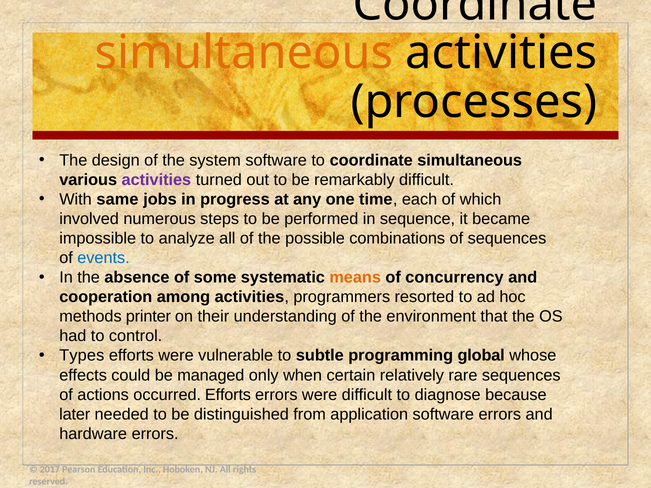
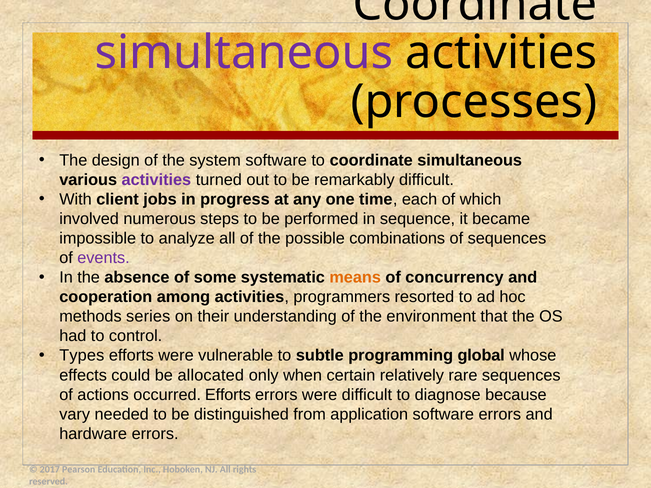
simultaneous colour: orange -> purple (244, 53)
same: same -> client (118, 200)
events colour: blue -> purple (104, 258)
printer: printer -> series (148, 317)
managed: managed -> allocated (211, 375)
later: later -> vary (75, 414)
